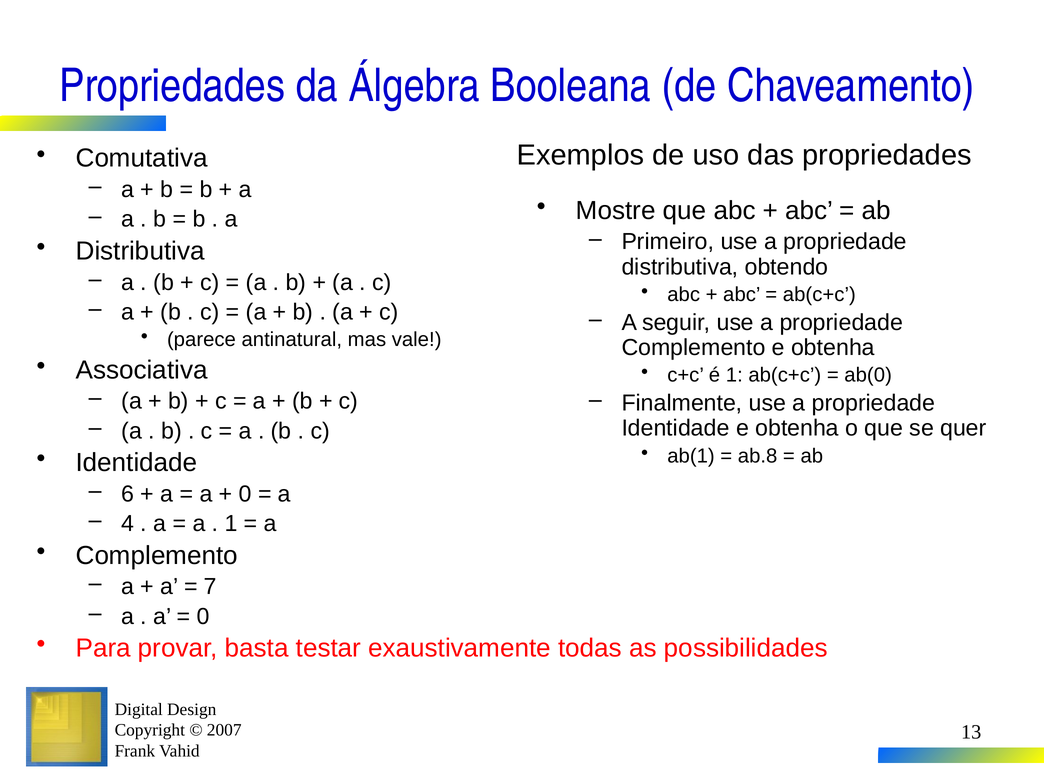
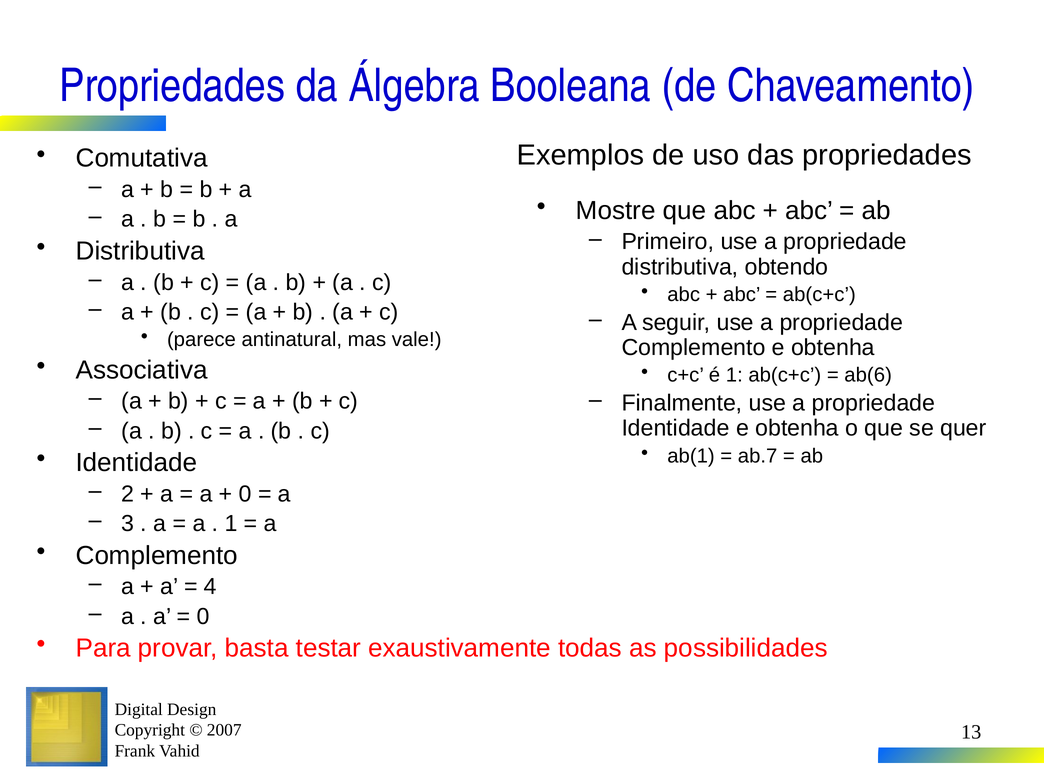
ab(0: ab(0 -> ab(6 (868, 375)
ab.8: ab.8 -> ab.7 (758, 456)
6: 6 -> 2 (128, 494)
4: 4 -> 3 (128, 524)
7: 7 -> 4 (210, 587)
